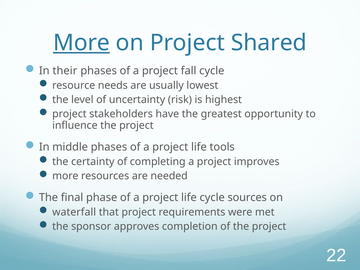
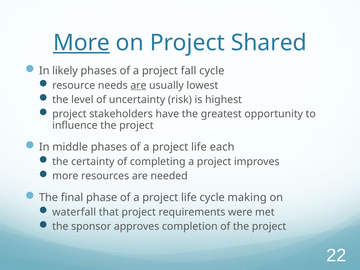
their: their -> likely (65, 71)
are underline: none -> present (138, 85)
tools: tools -> each (222, 147)
sources: sources -> making (247, 197)
